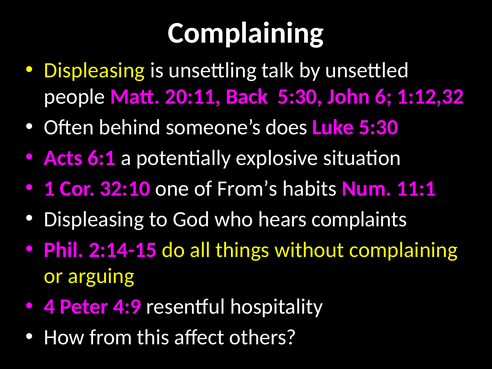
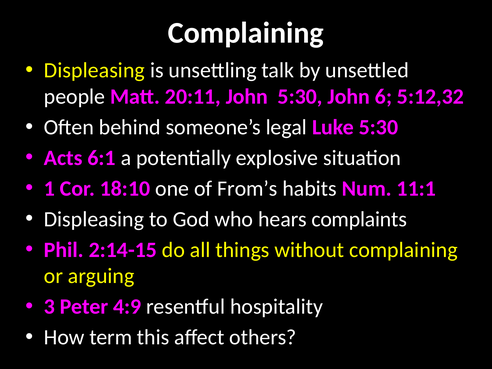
20:11 Back: Back -> John (247, 97)
1:12,32: 1:12,32 -> 5:12,32 (431, 97)
does: does -> legal (286, 127)
32:10: 32:10 -> 18:10 (125, 189)
4: 4 -> 3 (49, 307)
from: from -> term (111, 337)
